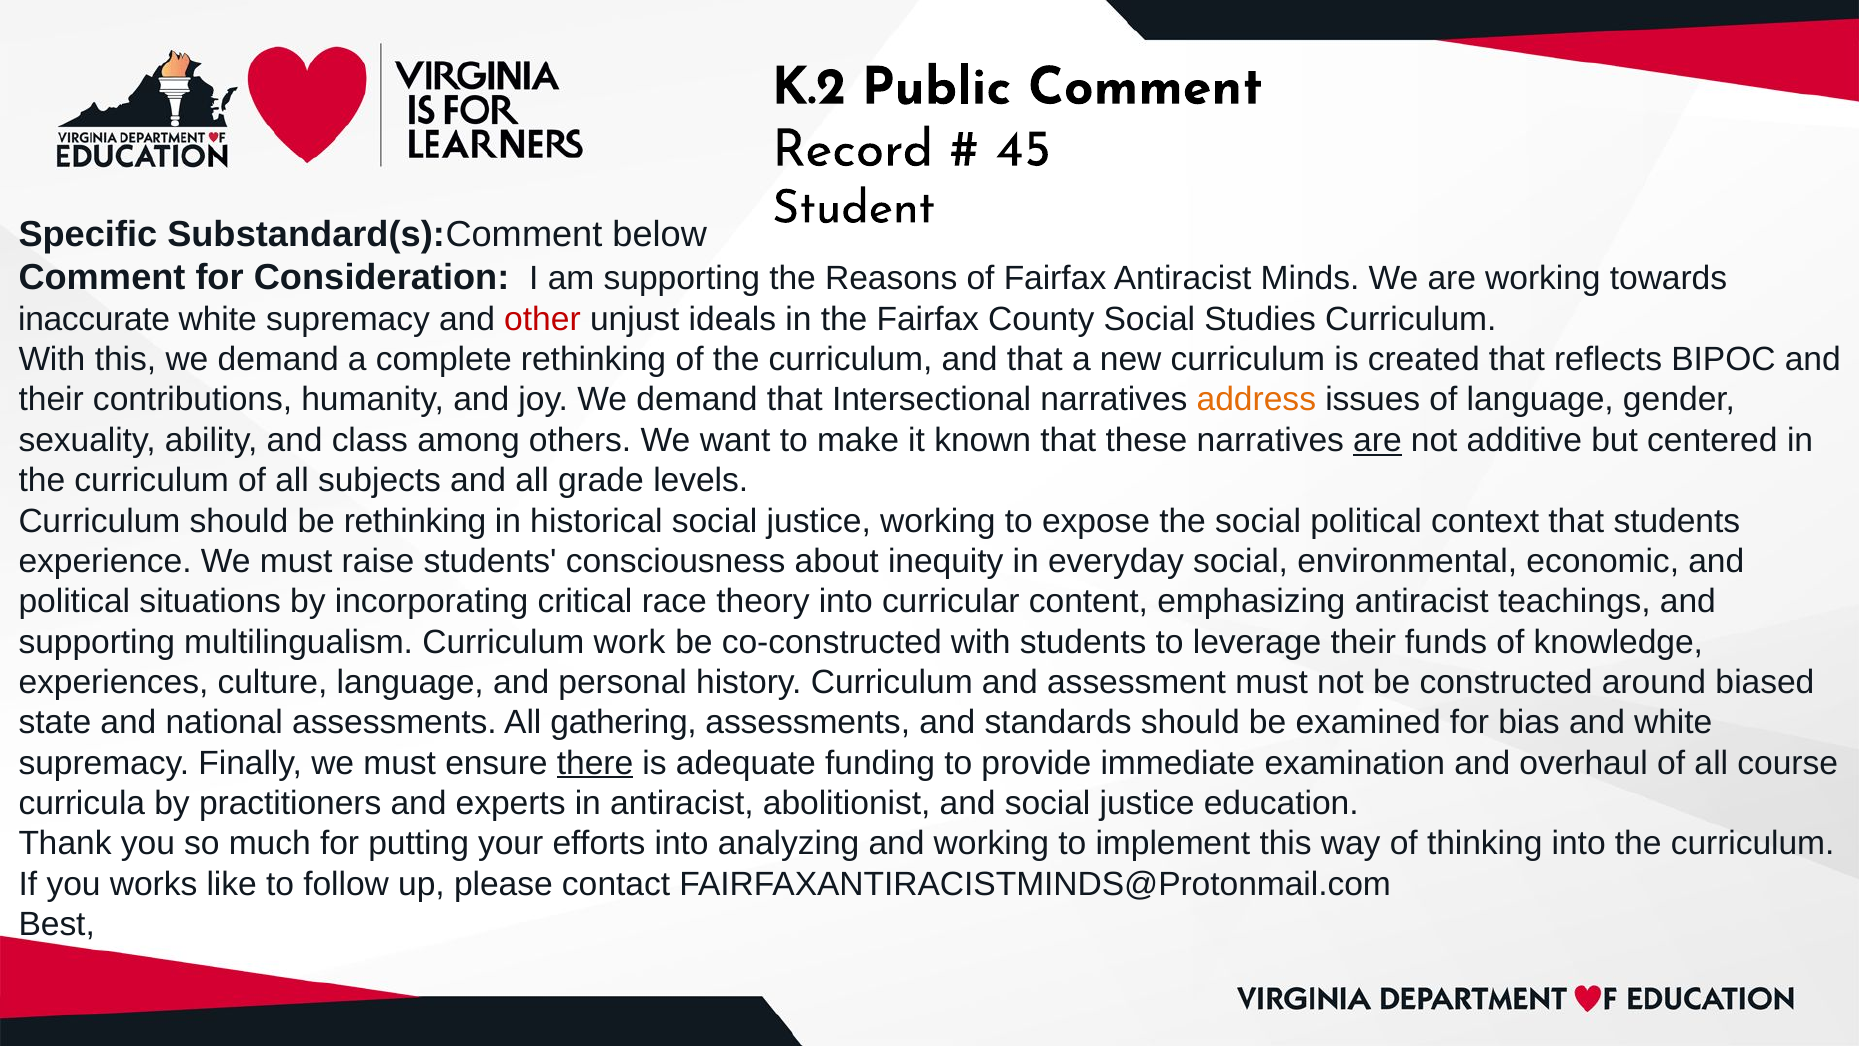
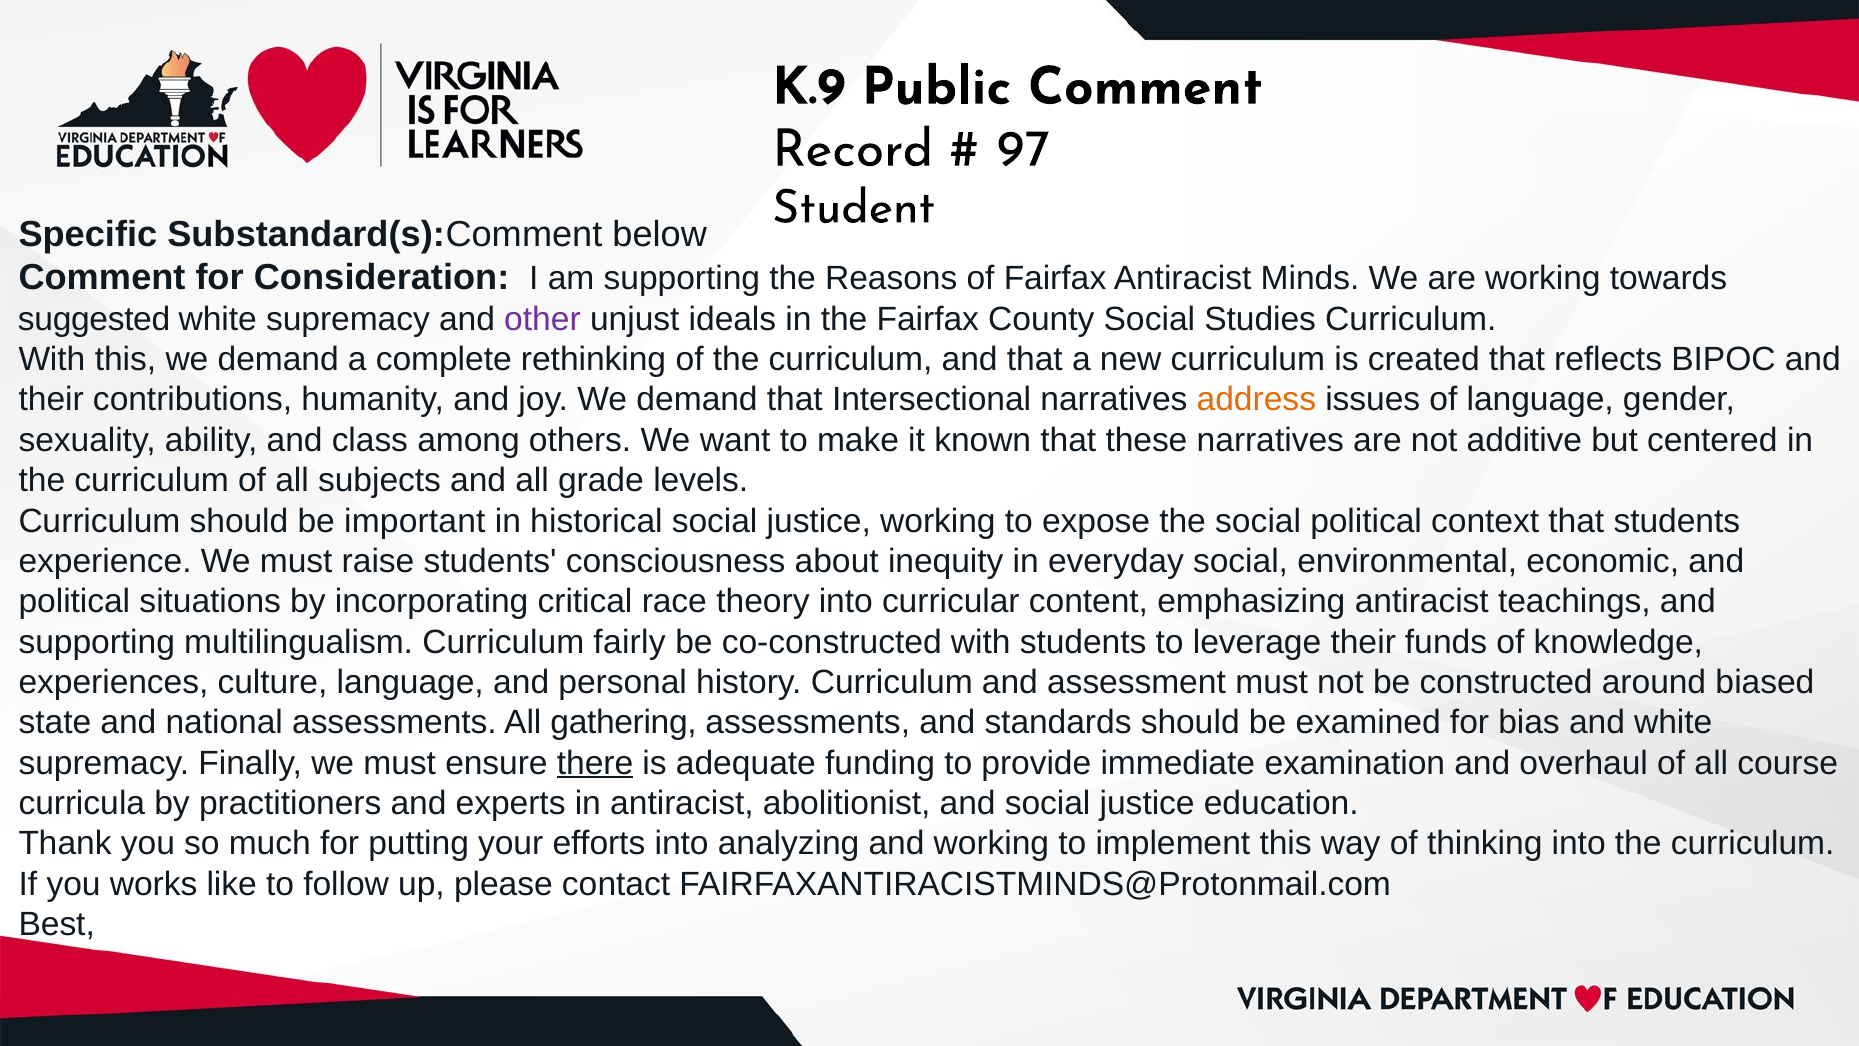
K.2: K.2 -> K.9 (809, 87)
45: 45 -> 97 (1023, 149)
inaccurate: inaccurate -> suggested (94, 319)
other colour: red -> purple (543, 319)
are underline: present -> none (1377, 440)
be rethinking: rethinking -> important (415, 521)
work: work -> fairly (630, 642)
